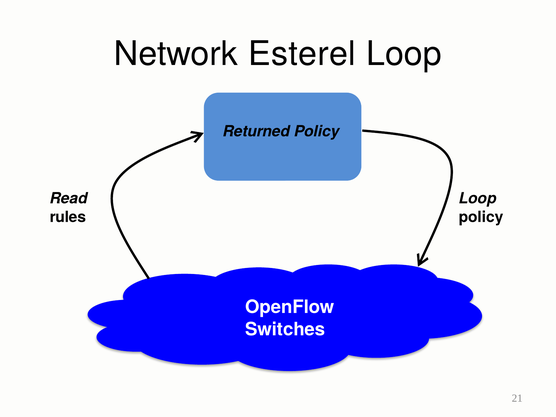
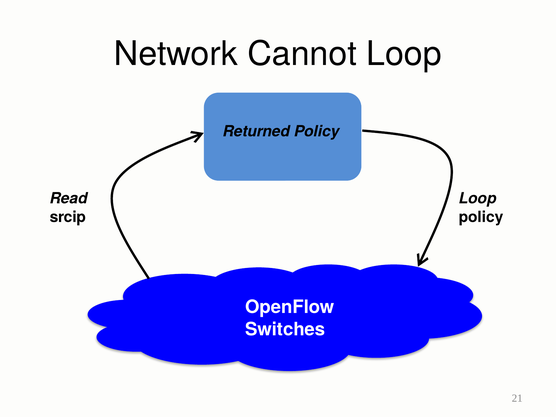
Esterel: Esterel -> Cannot (302, 54)
rules: rules -> srcip (68, 217)
